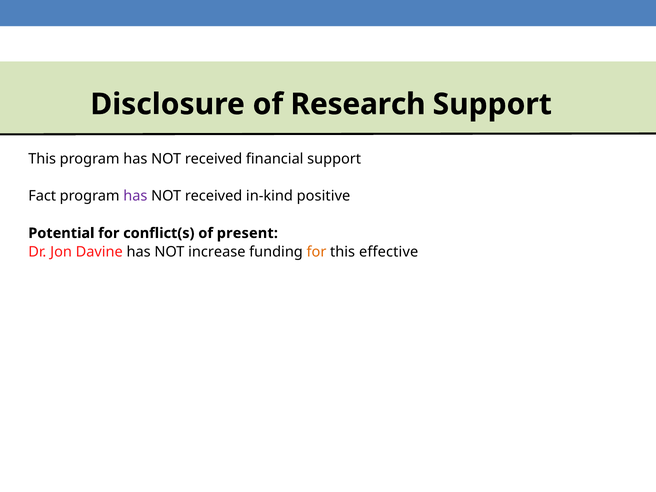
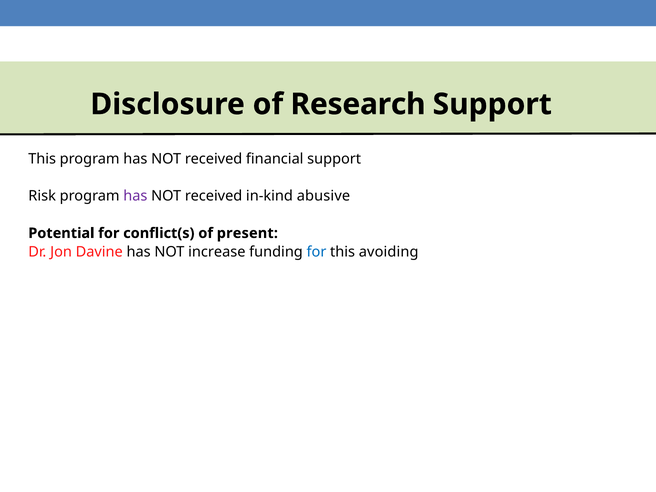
Fact: Fact -> Risk (42, 196)
positive: positive -> abusive (323, 196)
for colour: orange -> blue (316, 252)
effective: effective -> avoiding (389, 252)
